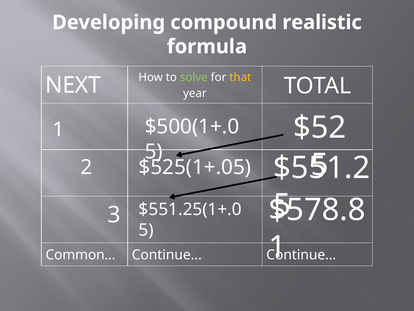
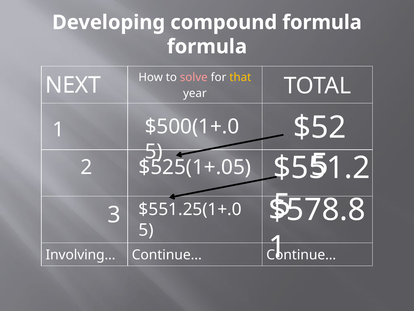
compound realistic: realistic -> formula (322, 22)
solve colour: light green -> pink (194, 77)
Common…: Common… -> Involving… (80, 255)
